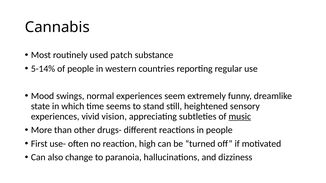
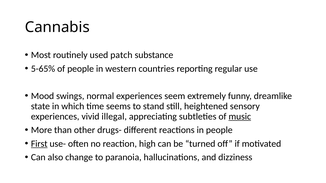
5-14%: 5-14% -> 5-65% (43, 69)
vision: vision -> illegal (114, 117)
First underline: none -> present (39, 144)
